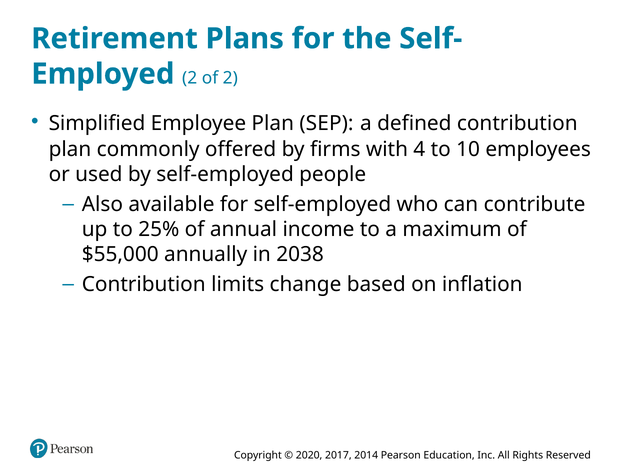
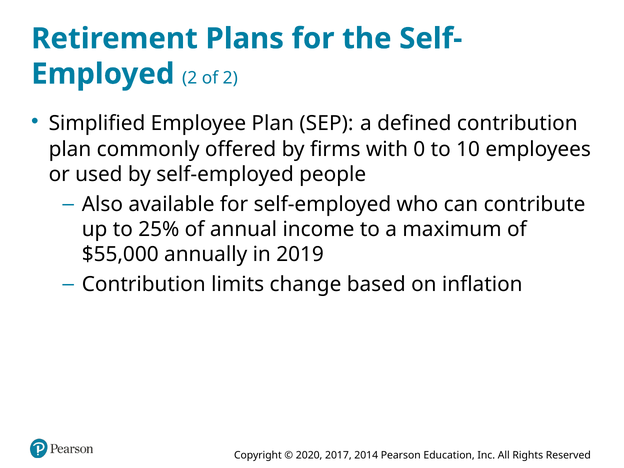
4: 4 -> 0 (419, 149)
2038: 2038 -> 2019 (300, 254)
